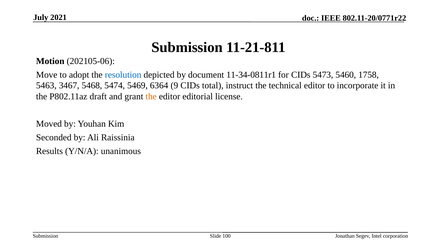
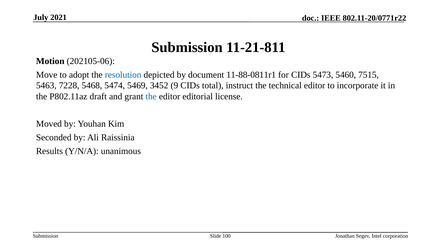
11-34-0811r1: 11-34-0811r1 -> 11-88-0811r1 (251, 75)
1758: 1758 -> 7515 (369, 75)
3467: 3467 -> 7228 (69, 86)
6364: 6364 -> 3452 (159, 86)
the colour: orange -> blue (151, 96)
